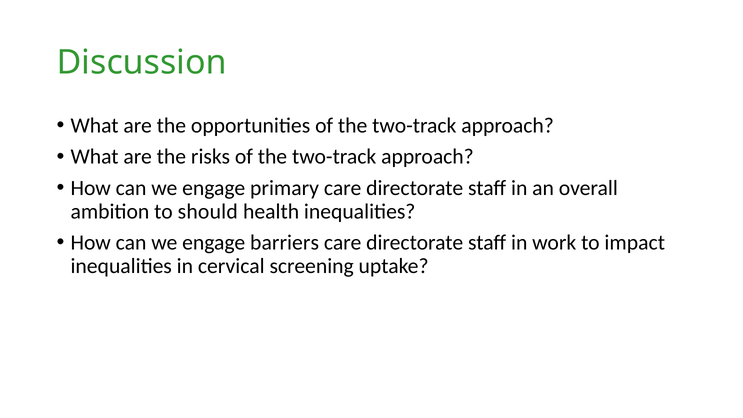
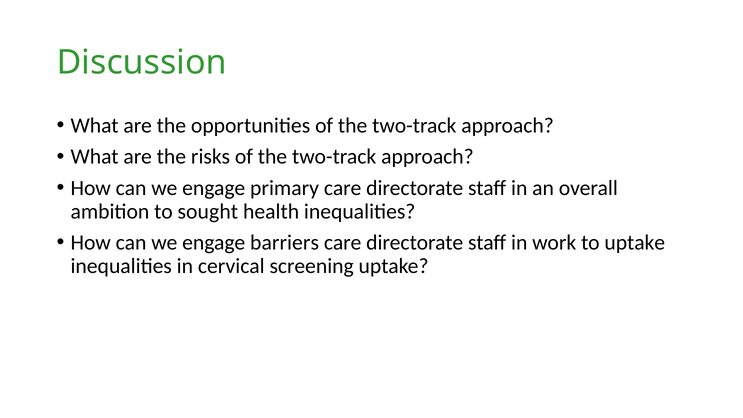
should: should -> sought (208, 211)
to impact: impact -> uptake (635, 242)
